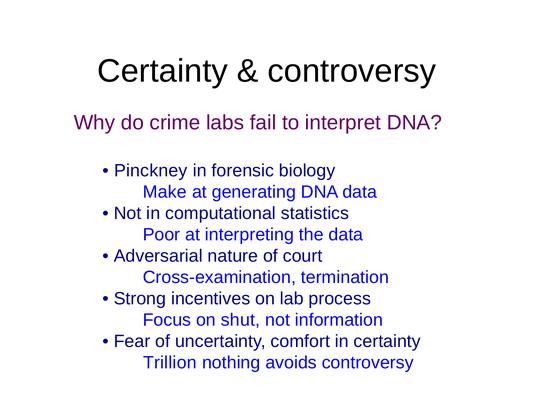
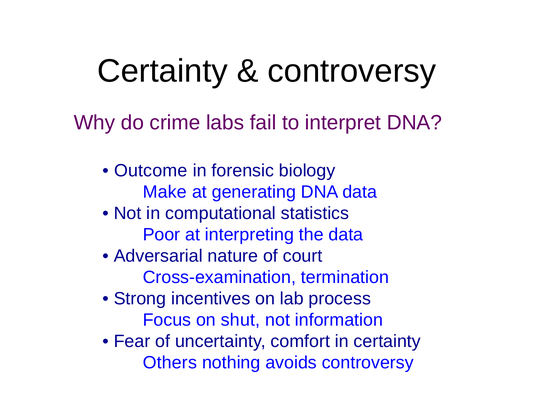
Pinckney: Pinckney -> Outcome (151, 171)
Trillion: Trillion -> Others (170, 363)
